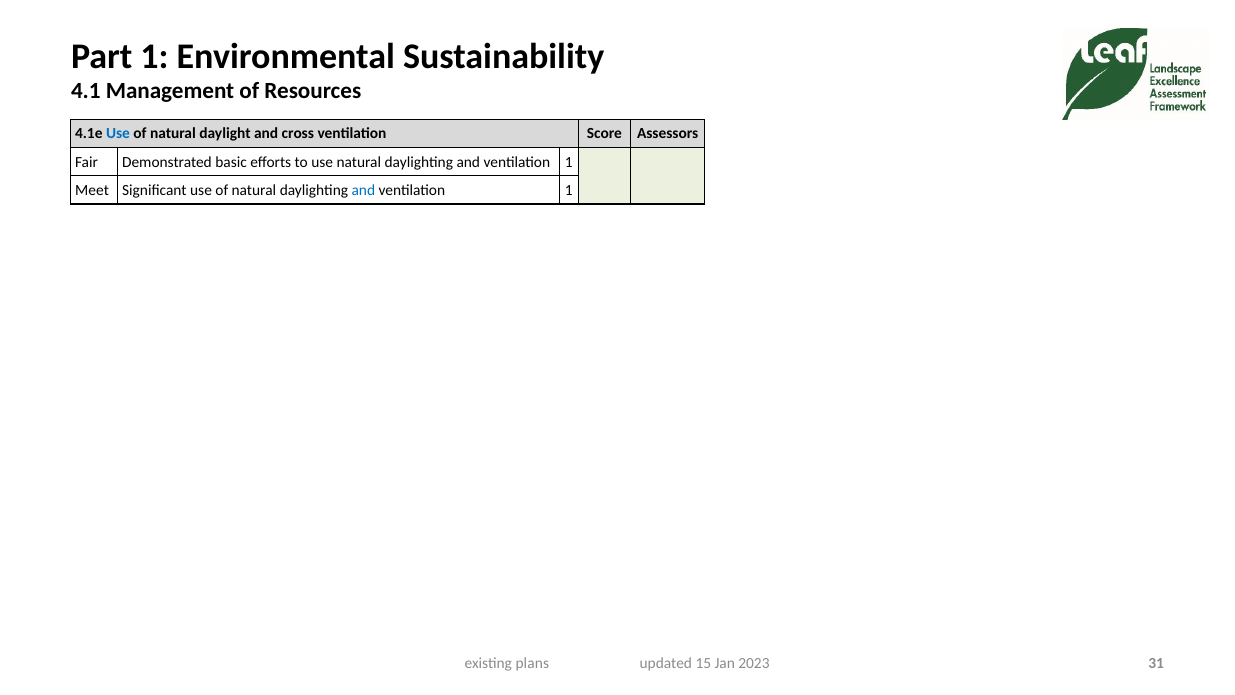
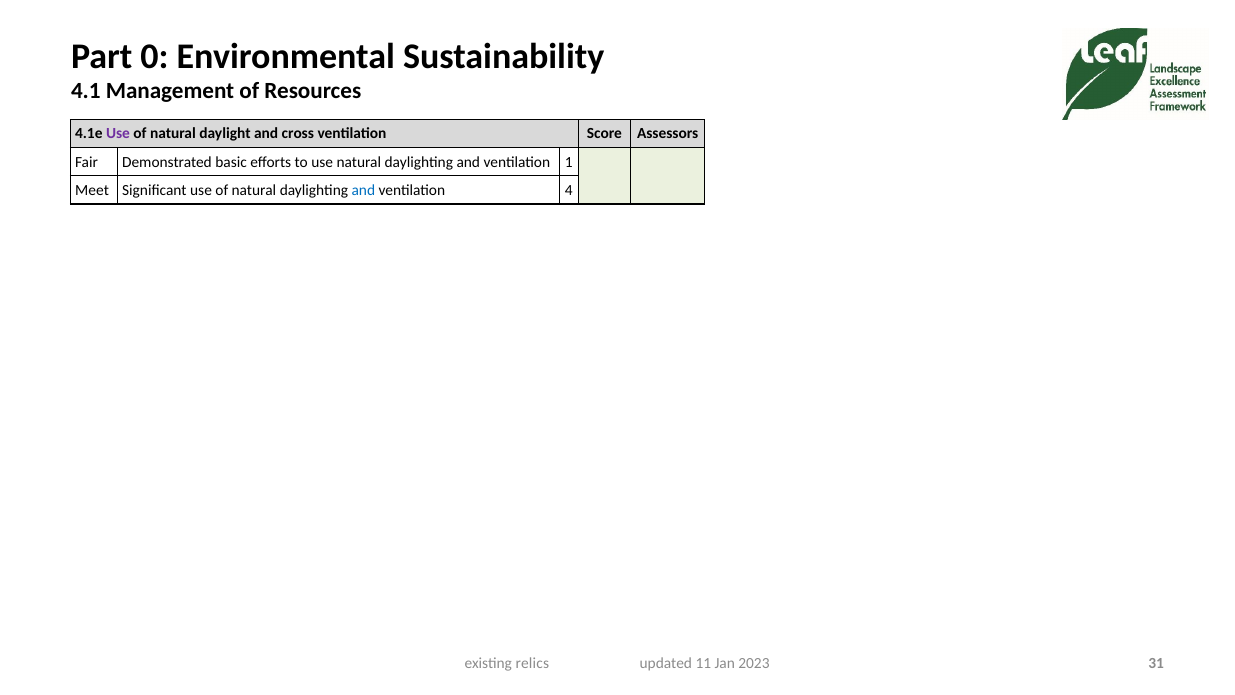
Part 1: 1 -> 0 (154, 57)
Use colour: blue -> purple (118, 134)
1: 1 -> 4 (569, 190)
plans: plans -> relics (532, 663)
15: 15 -> 11 (703, 663)
